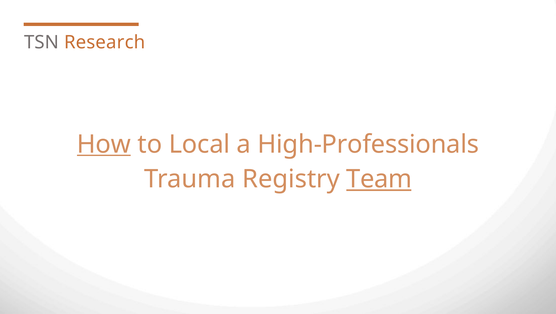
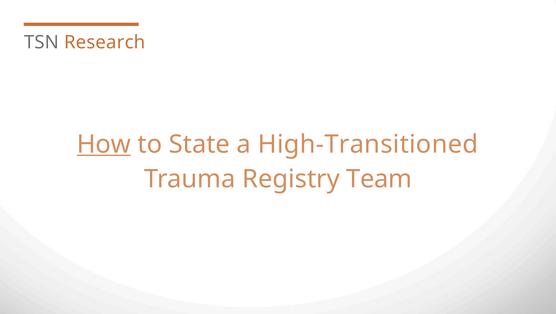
Local: Local -> State (199, 144)
High-Professionals: High-Professionals -> High-Transitioned (368, 144)
Team underline: present -> none (379, 179)
